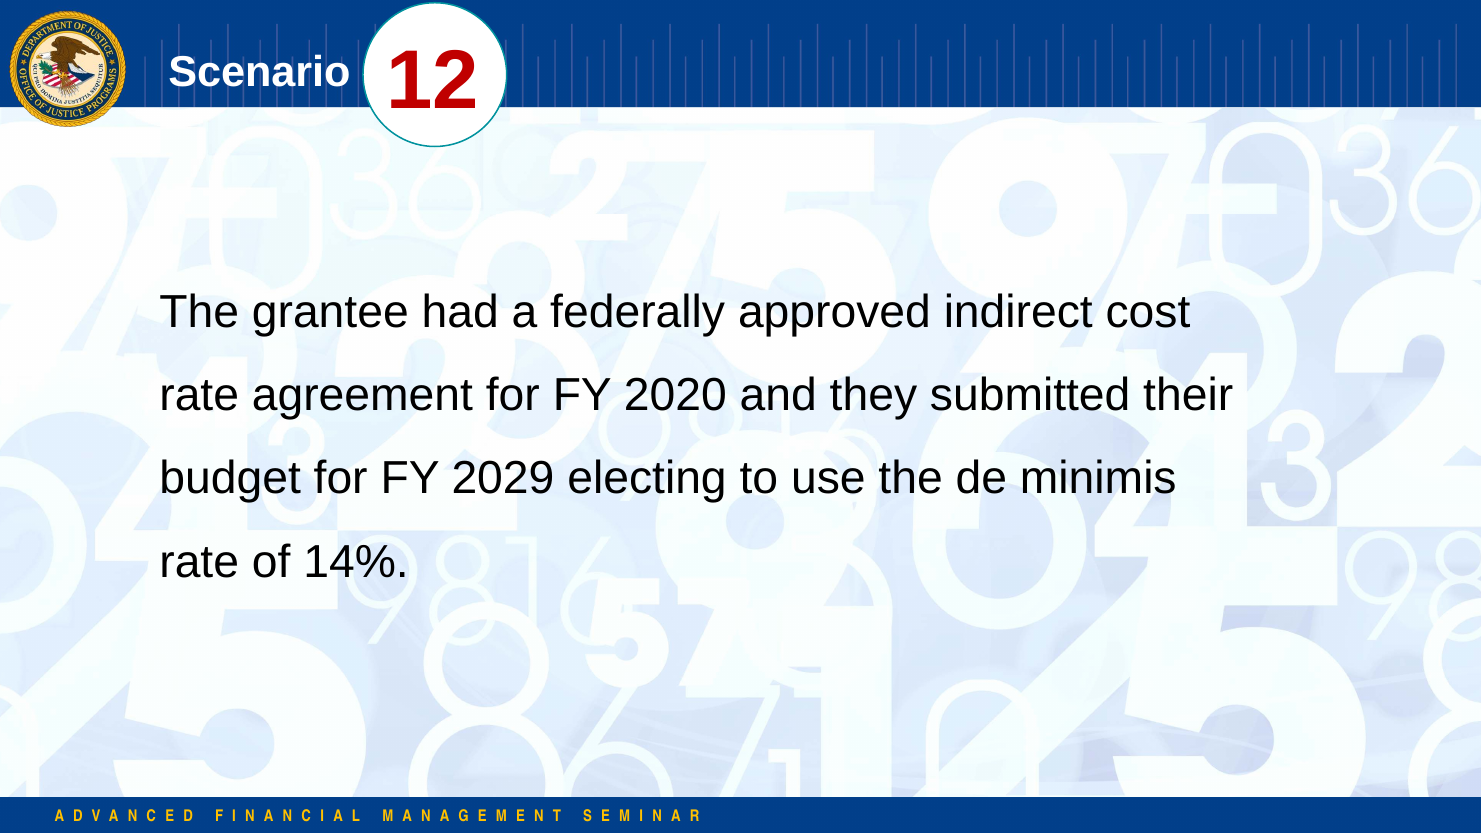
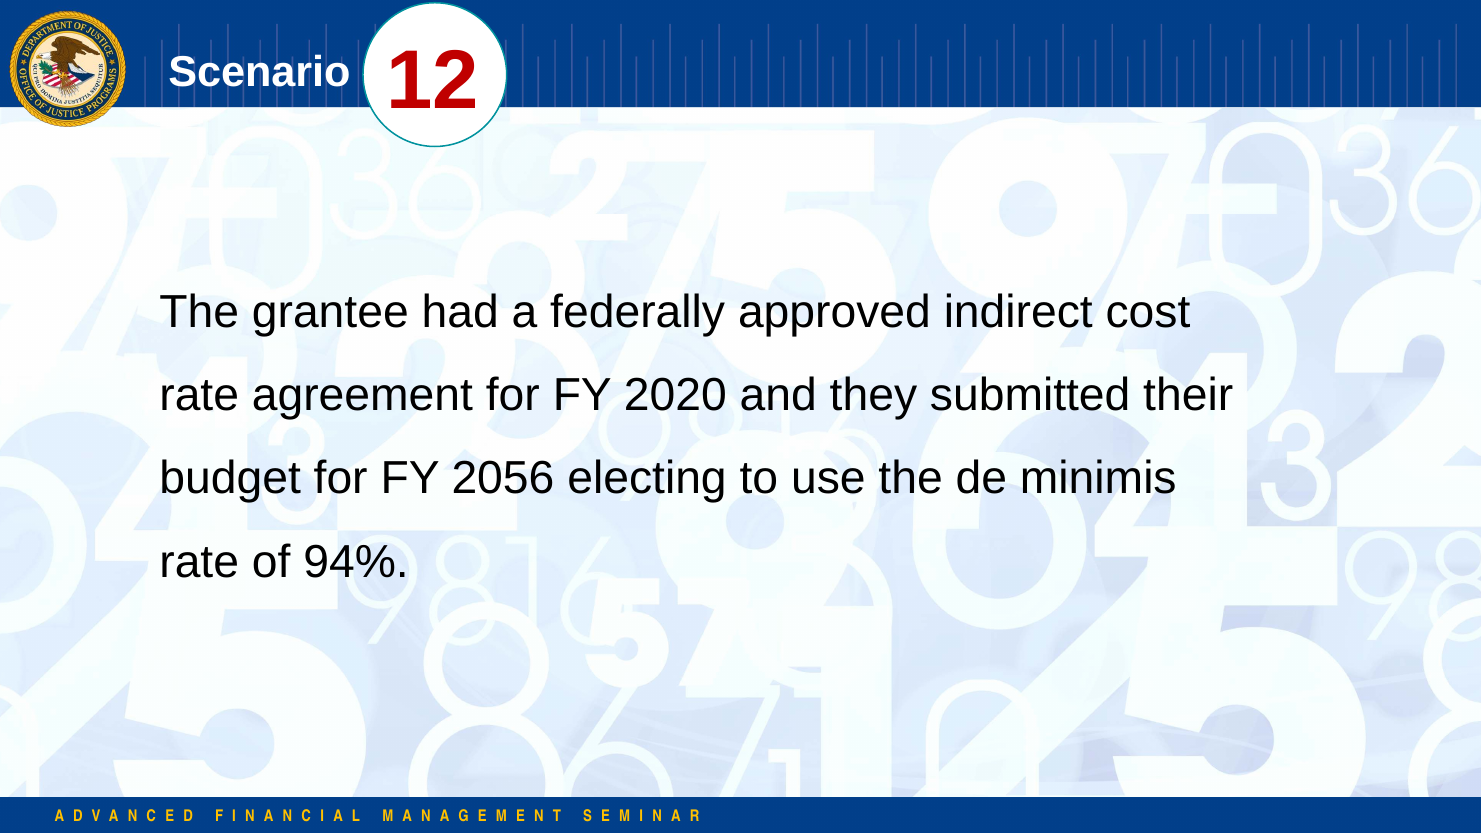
2029: 2029 -> 2056 (503, 479)
14%: 14% -> 94% (356, 562)
